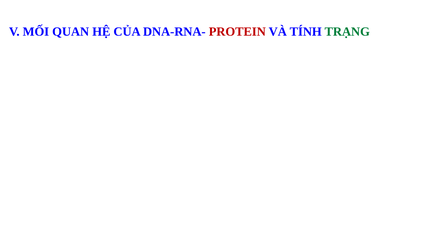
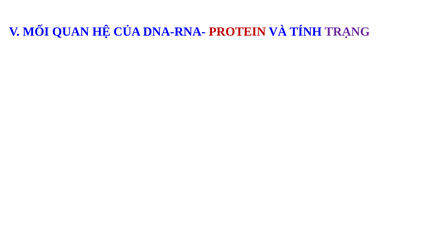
TRẠNG colour: green -> purple (347, 32)
